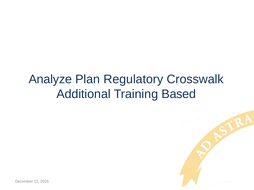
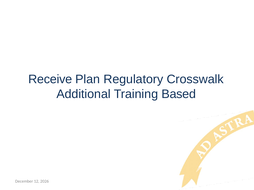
Analyze: Analyze -> Receive (50, 79)
